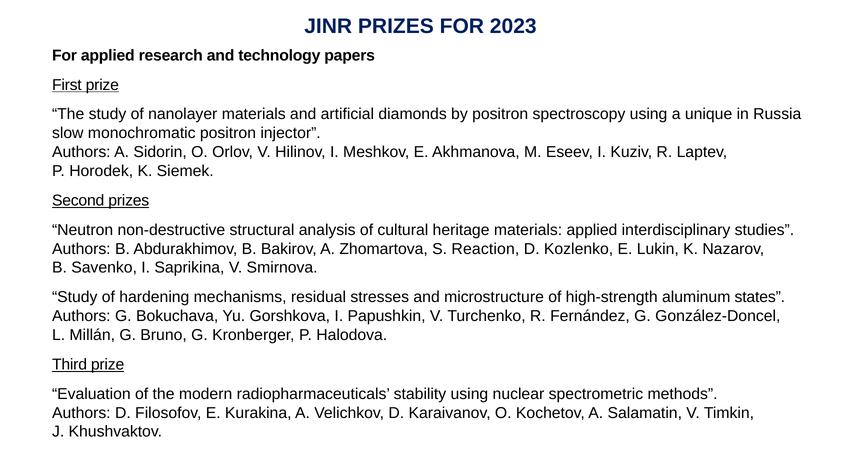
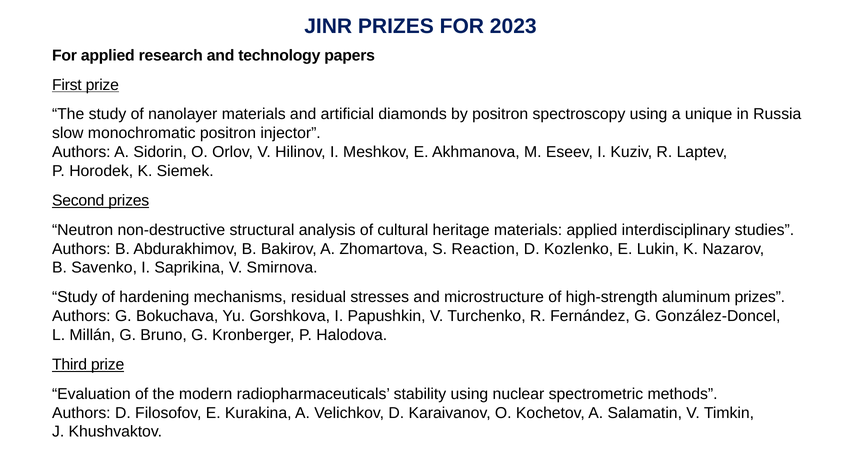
aluminum states: states -> prizes (760, 297)
